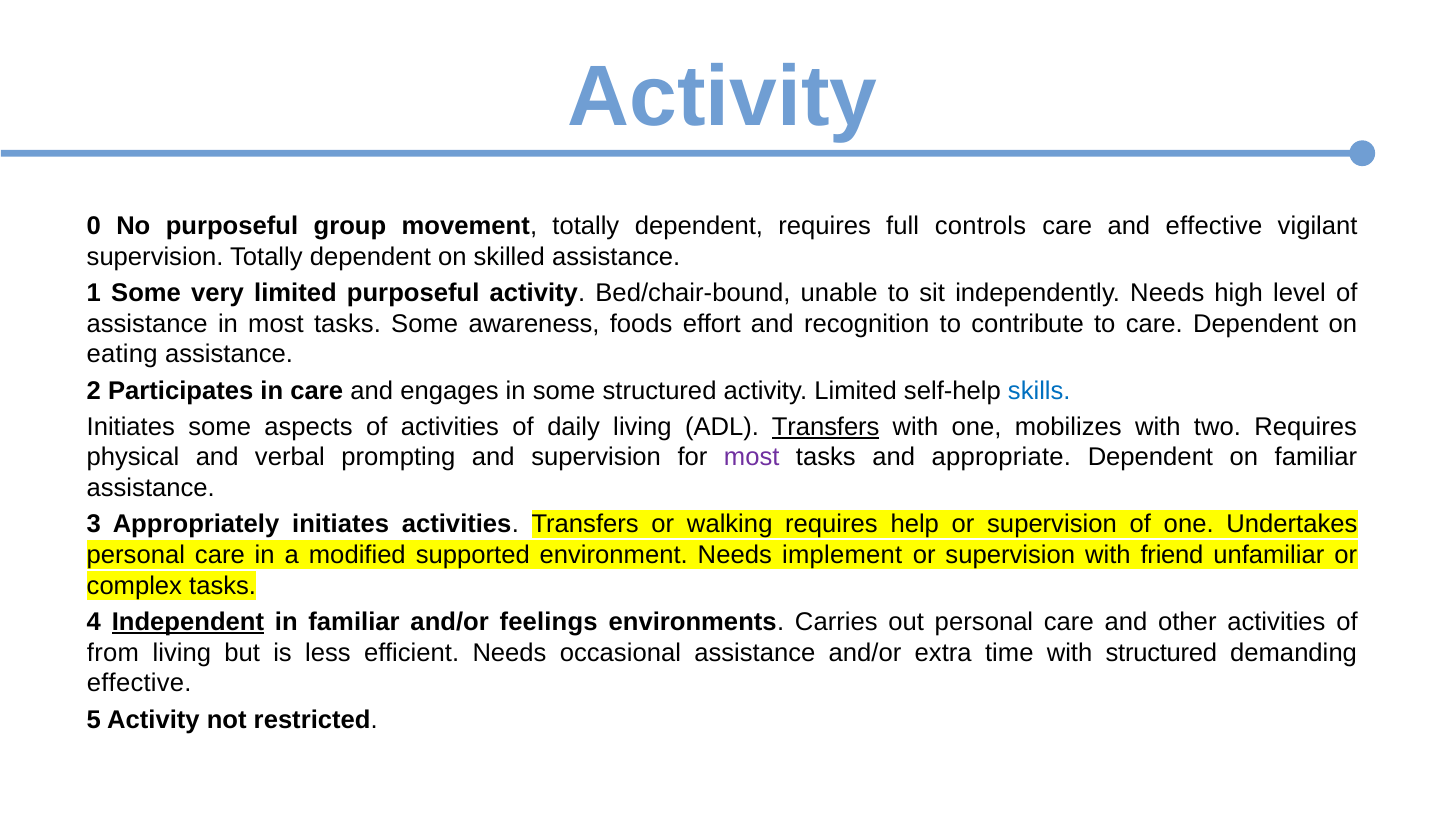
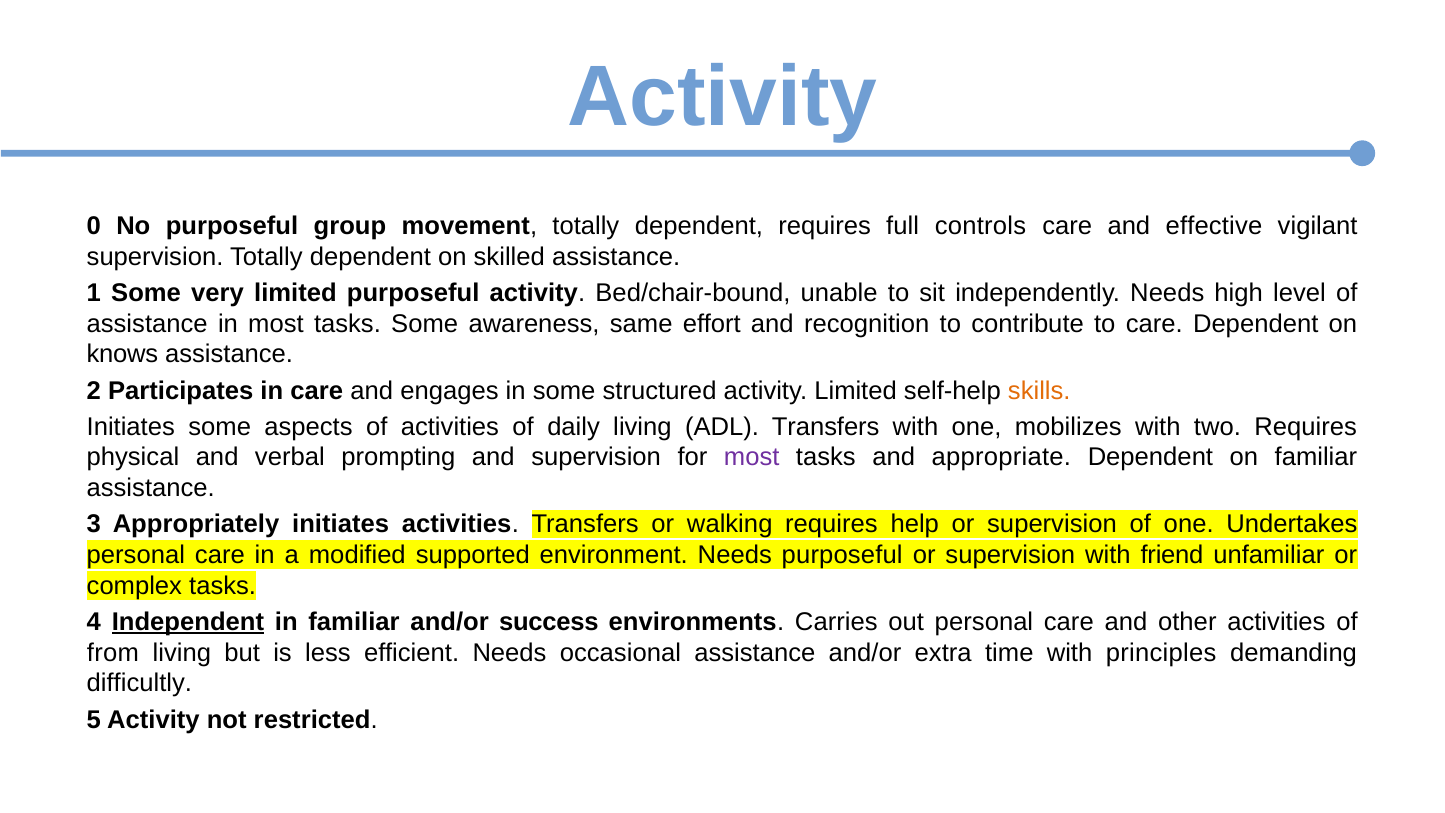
foods: foods -> same (641, 324)
eating: eating -> knows (122, 355)
skills colour: blue -> orange (1039, 391)
Transfers underline: present -> none (826, 427)
Needs implement: implement -> purposeful (842, 555)
feelings: feelings -> success (549, 622)
with structured: structured -> principles (1161, 653)
effective: effective -> difficultly (139, 683)
